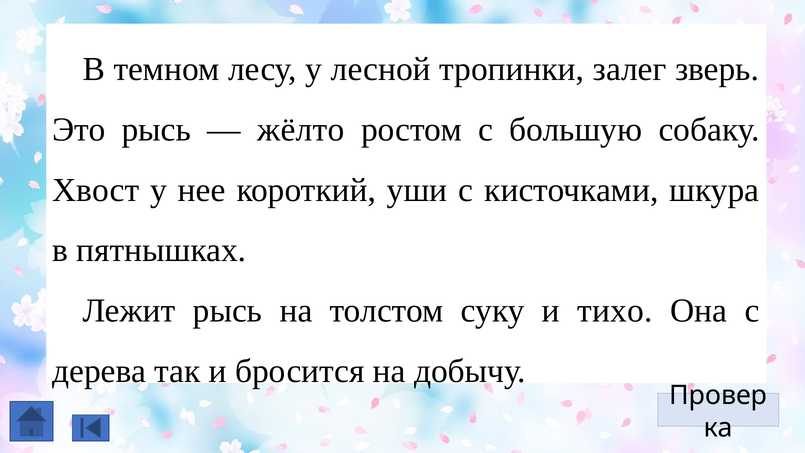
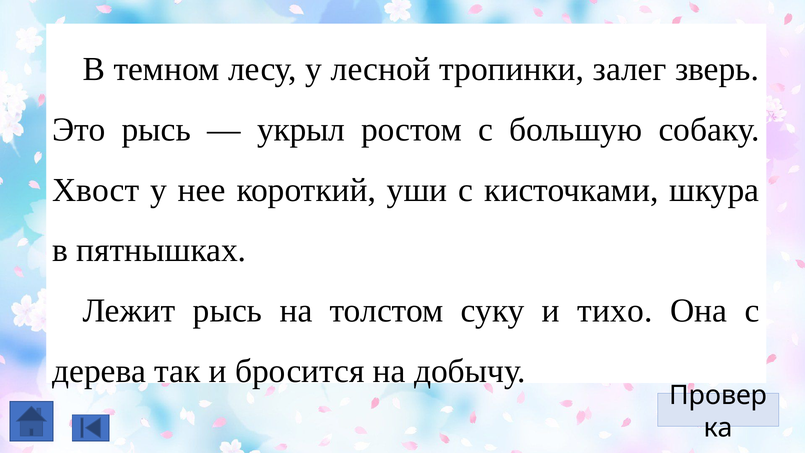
жёлто: жёлто -> укрыл (301, 130)
